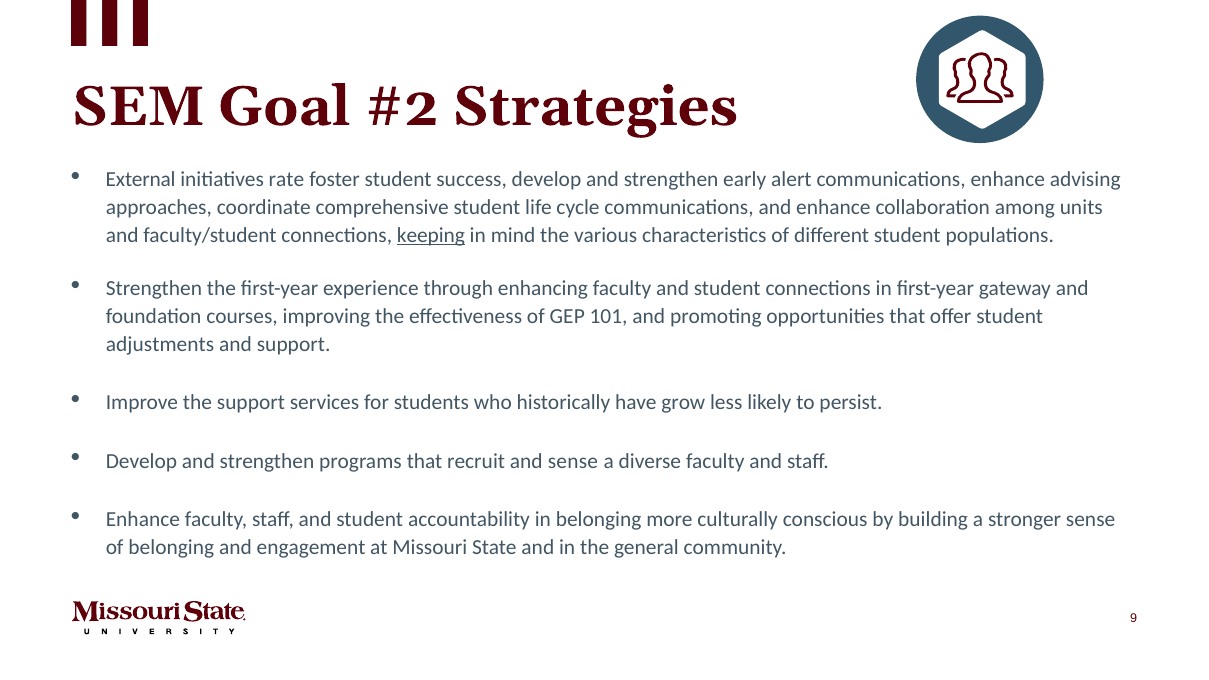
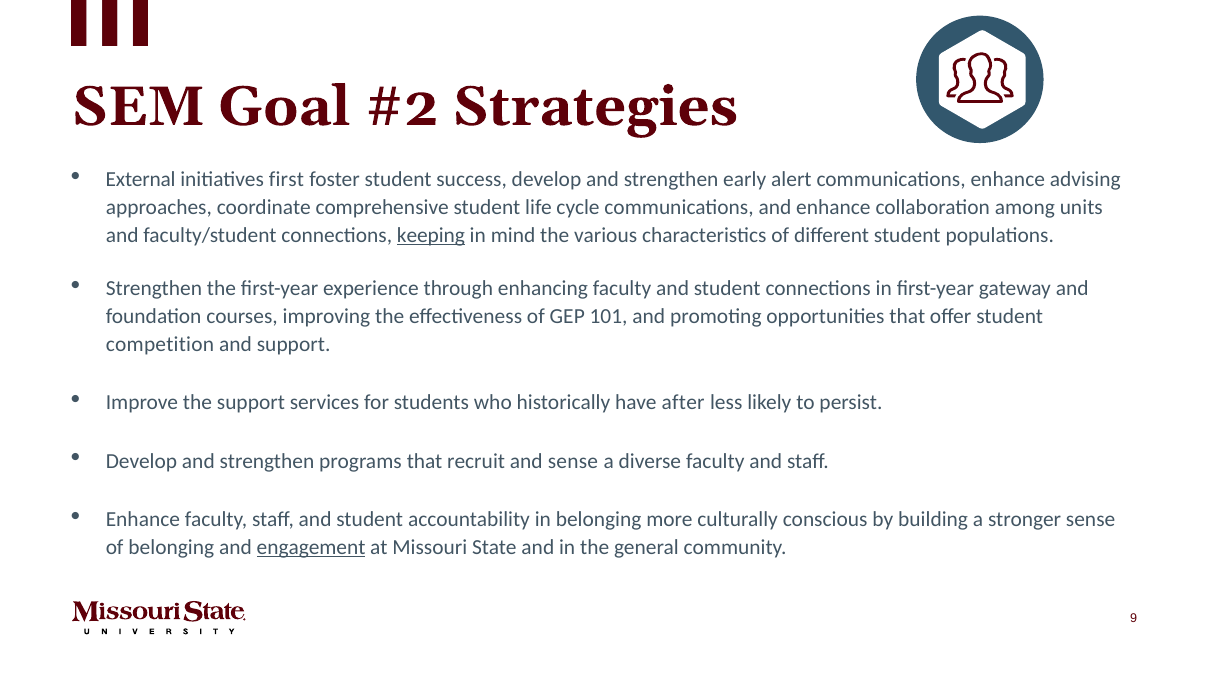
rate: rate -> first (286, 180)
adjustments: adjustments -> competition (160, 344)
grow: grow -> after (683, 403)
engagement underline: none -> present (311, 548)
